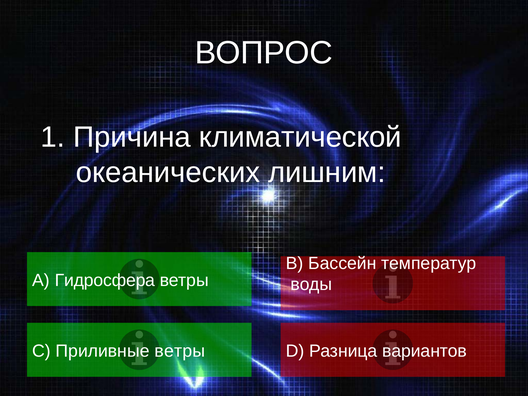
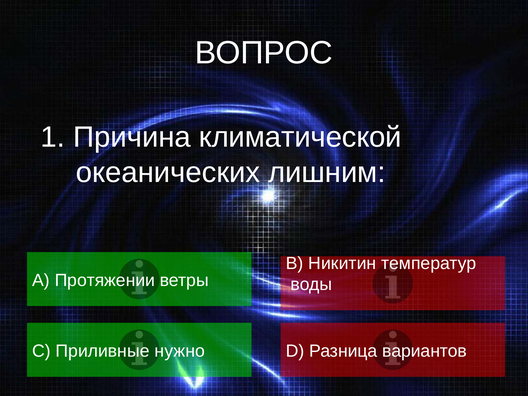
Бассейн: Бассейн -> Никитин (342, 263)
Гидросфера: Гидросфера -> Протяжении (105, 280)
Приливные ветры: ветры -> нужно (180, 351)
